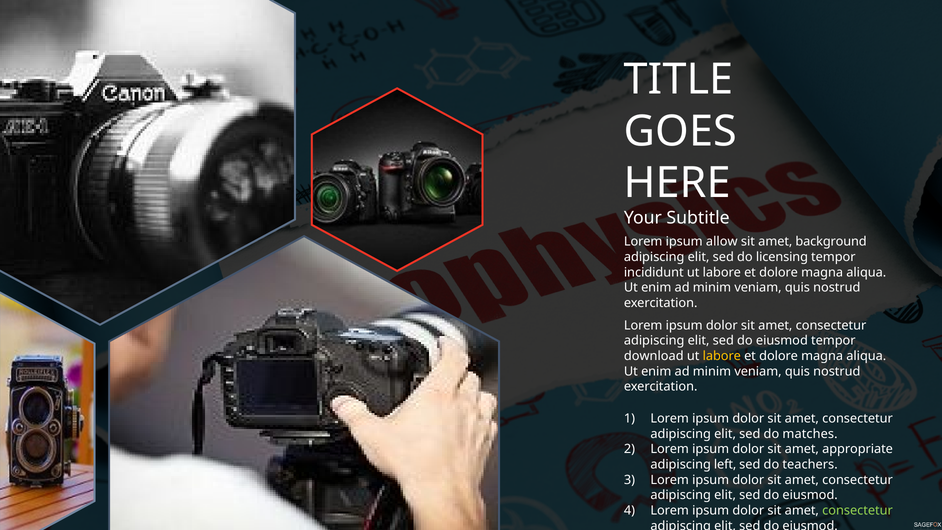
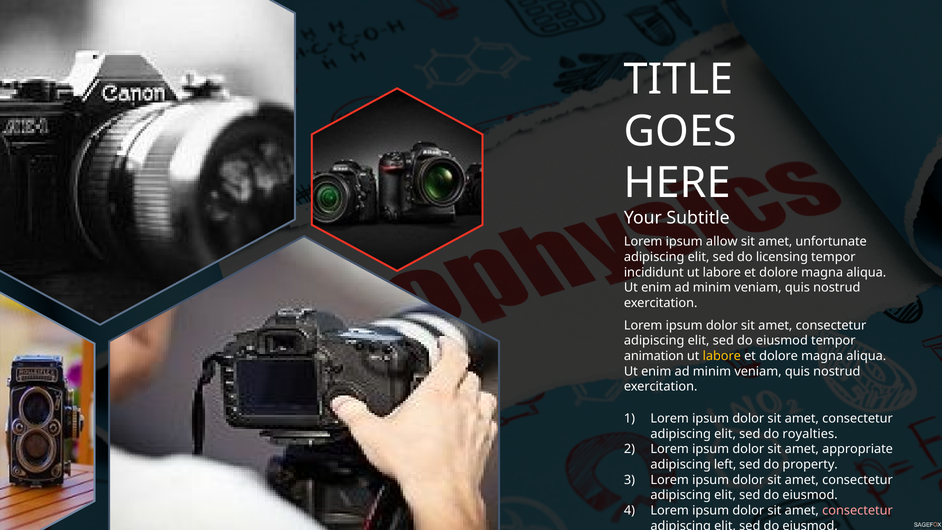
background: background -> unfortunate (831, 242)
download: download -> animation (654, 356)
matches: matches -> royalties (810, 434)
teachers: teachers -> property (810, 464)
consectetur colour: light green -> pink (858, 510)
